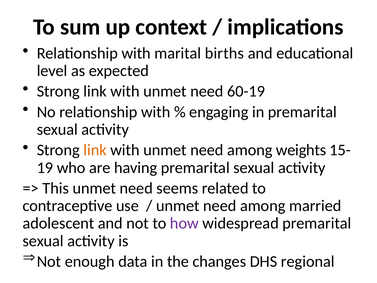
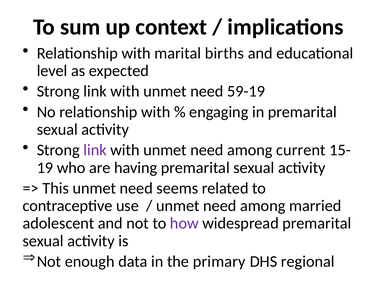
60-19: 60-19 -> 59-19 (246, 91)
link colour: orange -> purple (95, 150)
weights: weights -> current (301, 150)
changes: changes -> primary (219, 261)
